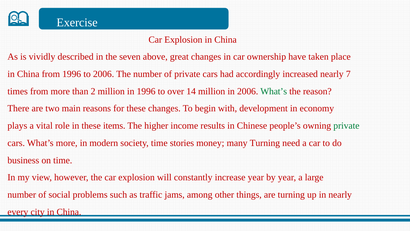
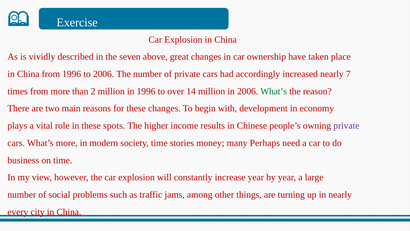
items: items -> spots (114, 126)
private colour: green -> purple (346, 126)
many Turning: Turning -> Perhaps (265, 143)
